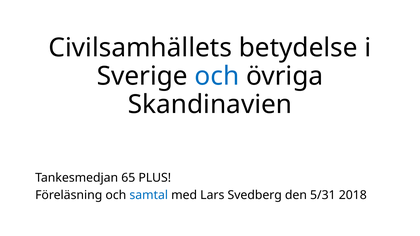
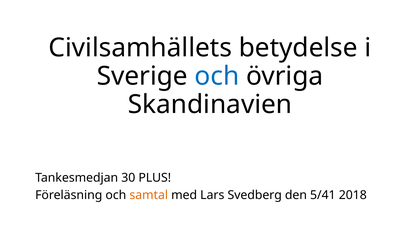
65: 65 -> 30 (128, 178)
samtal colour: blue -> orange (149, 195)
5/31: 5/31 -> 5/41 (323, 195)
